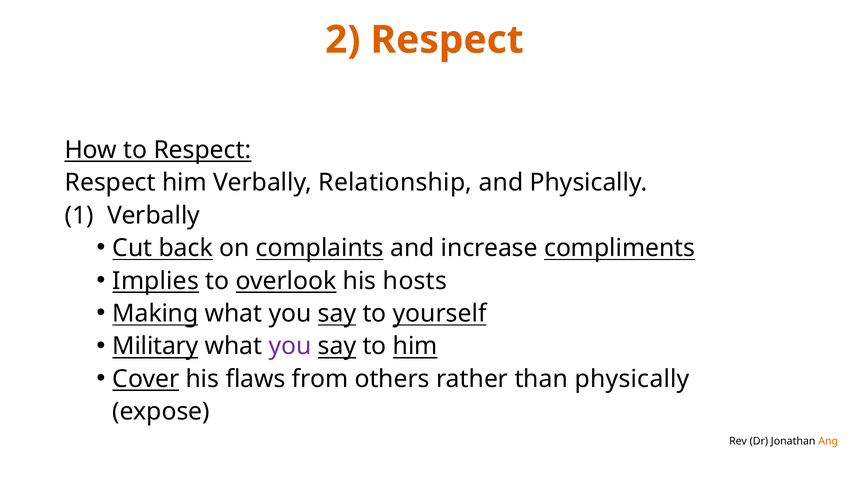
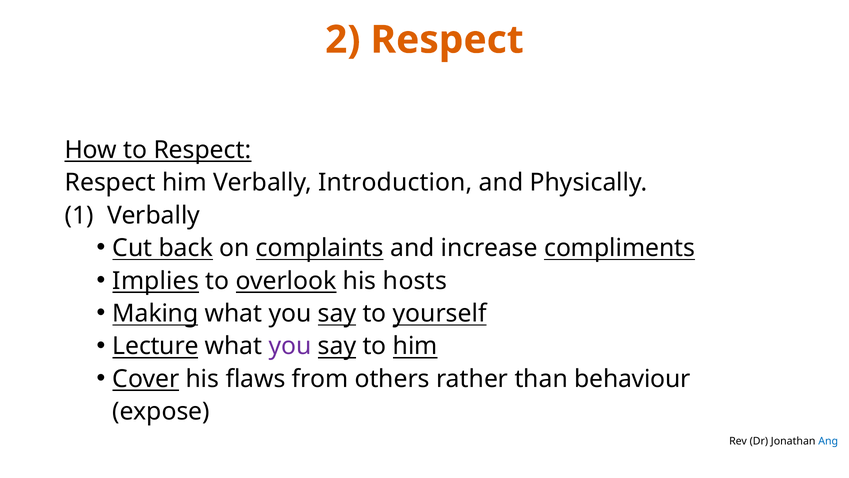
Relationship: Relationship -> Introduction (395, 183)
Military: Military -> Lecture (155, 346)
than physically: physically -> behaviour (632, 379)
Ang colour: orange -> blue (828, 441)
